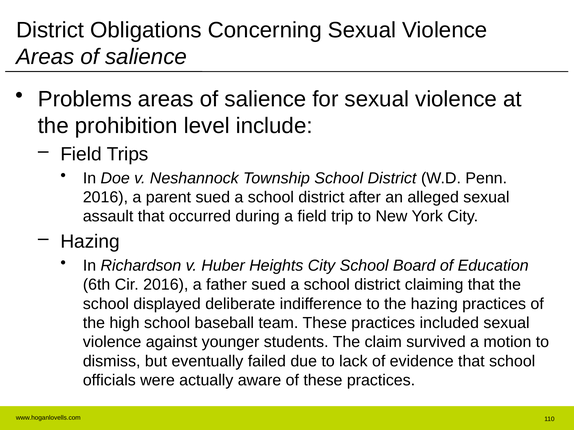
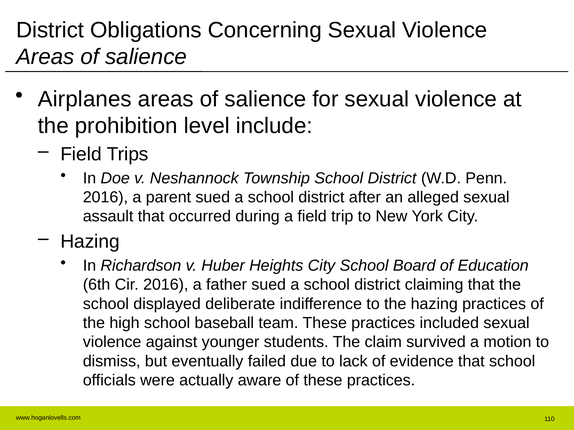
Problems: Problems -> Airplanes (85, 99)
